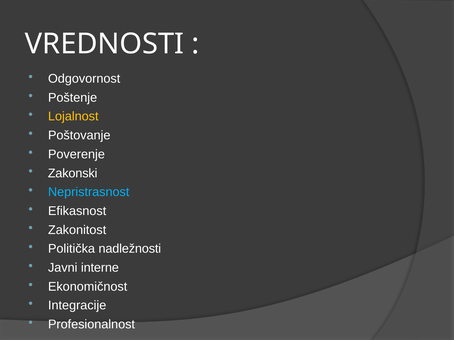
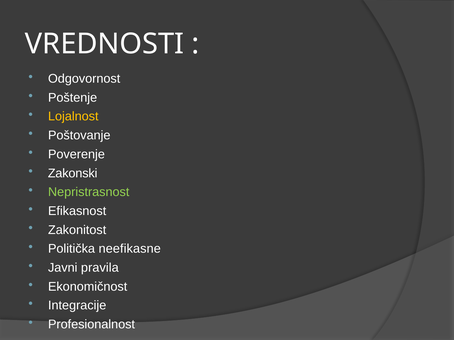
Nepristrasnost colour: light blue -> light green (89, 192)
nadležnosti: nadležnosti -> neefikasne (130, 249)
interne: interne -> pravila (100, 268)
